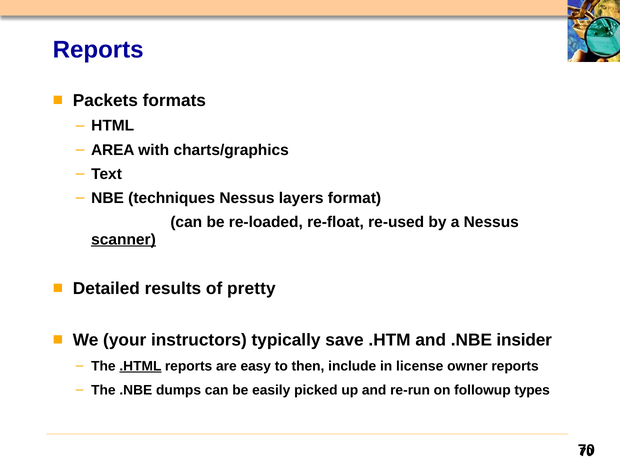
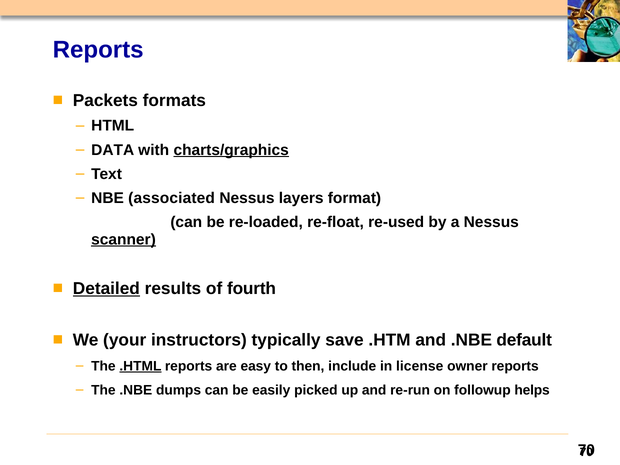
AREA: AREA -> DATA (113, 150)
charts/graphics underline: none -> present (231, 150)
techniques: techniques -> associated (172, 198)
Detailed underline: none -> present (106, 288)
pretty: pretty -> fourth (252, 288)
insider: insider -> default (524, 340)
types: types -> helps (532, 390)
